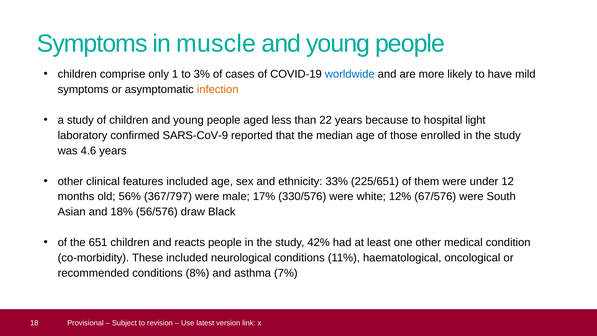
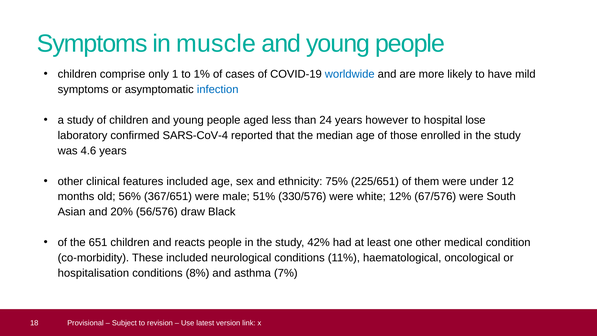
3%: 3% -> 1% (202, 74)
infection colour: orange -> blue (218, 89)
22: 22 -> 24 (326, 120)
because: because -> however (387, 120)
light: light -> lose (475, 120)
SARS-CoV-9: SARS-CoV-9 -> SARS-CoV-4 (195, 135)
33%: 33% -> 75% (337, 181)
367/797: 367/797 -> 367/651 (168, 197)
17%: 17% -> 51% (264, 197)
18%: 18% -> 20% (122, 212)
recommended: recommended -> hospitalisation (93, 273)
